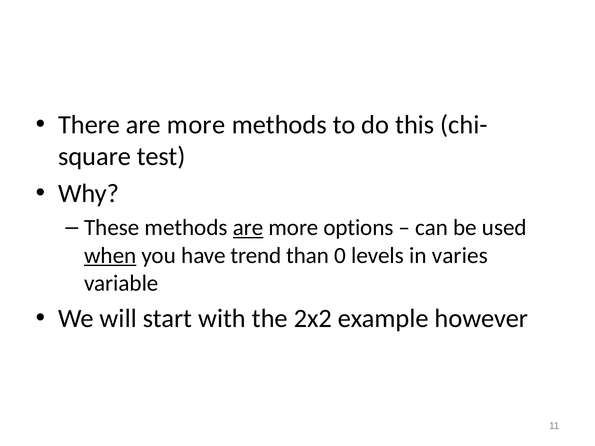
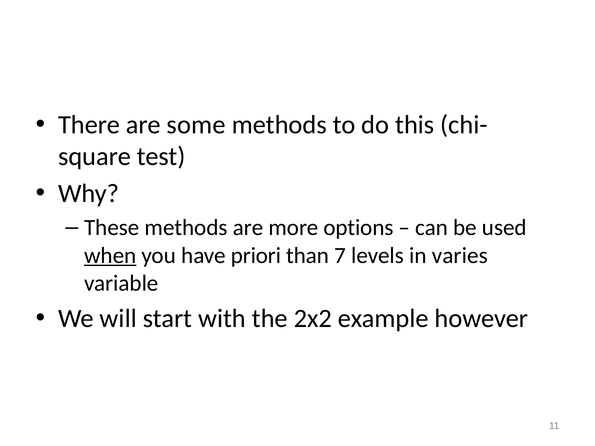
There are more: more -> some (196, 125)
are underline: present -> none (248, 228)
trend: trend -> priori (256, 256)
0: 0 -> 7 (340, 256)
